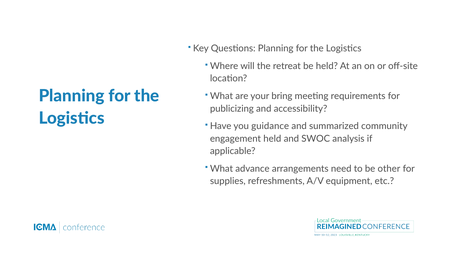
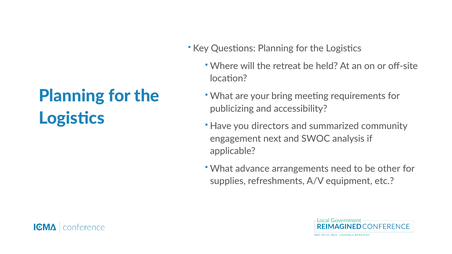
guidance: guidance -> directors (270, 126)
engagement held: held -> next (272, 139)
